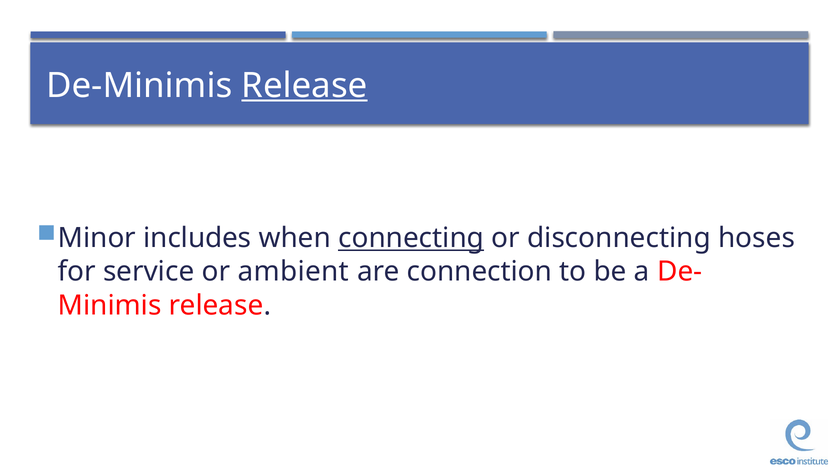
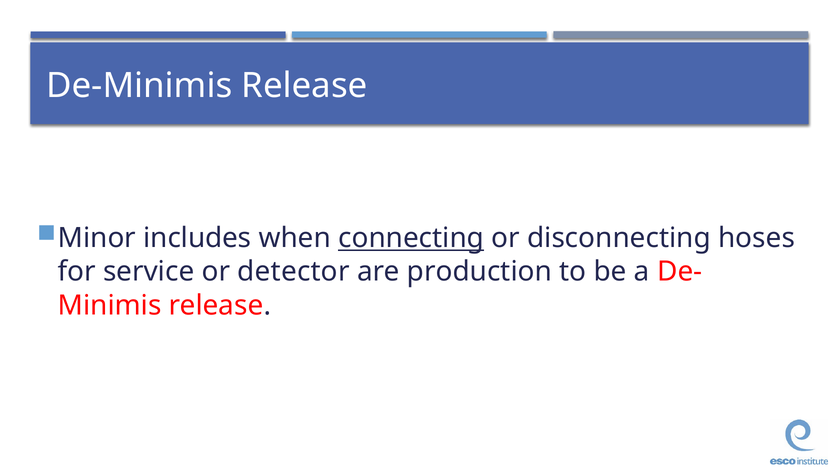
Release underline: present -> none (304, 86)
ambient: ambient -> detector (293, 272)
connection: connection -> production (479, 272)
